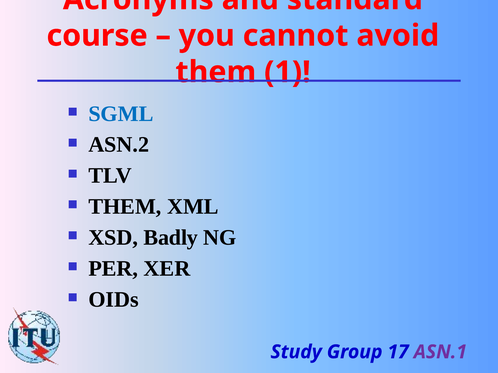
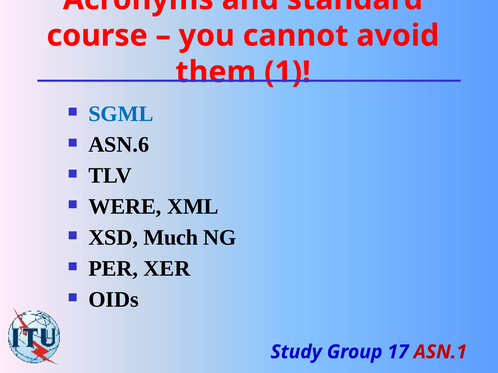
ASN.2: ASN.2 -> ASN.6 (119, 145)
THEM: THEM -> WERE (125, 207)
Badly: Badly -> Much (171, 238)
ASN.1 colour: purple -> red (440, 352)
